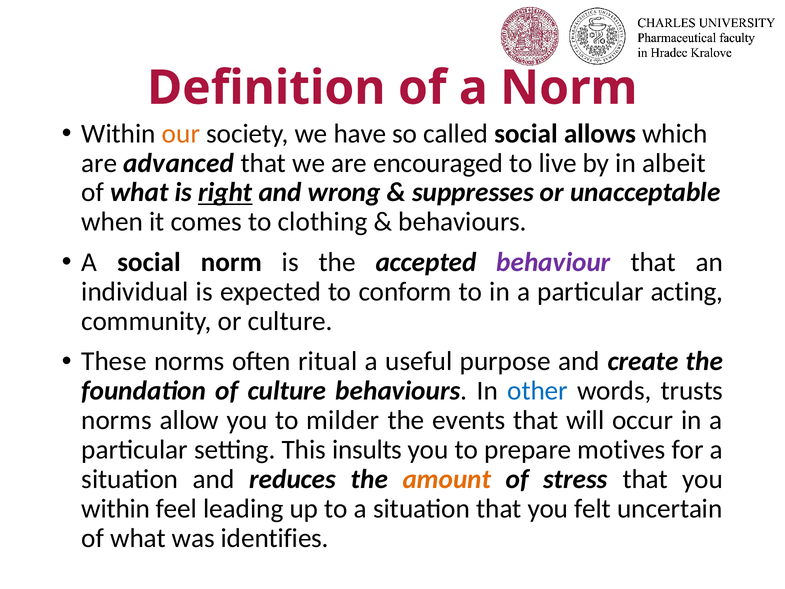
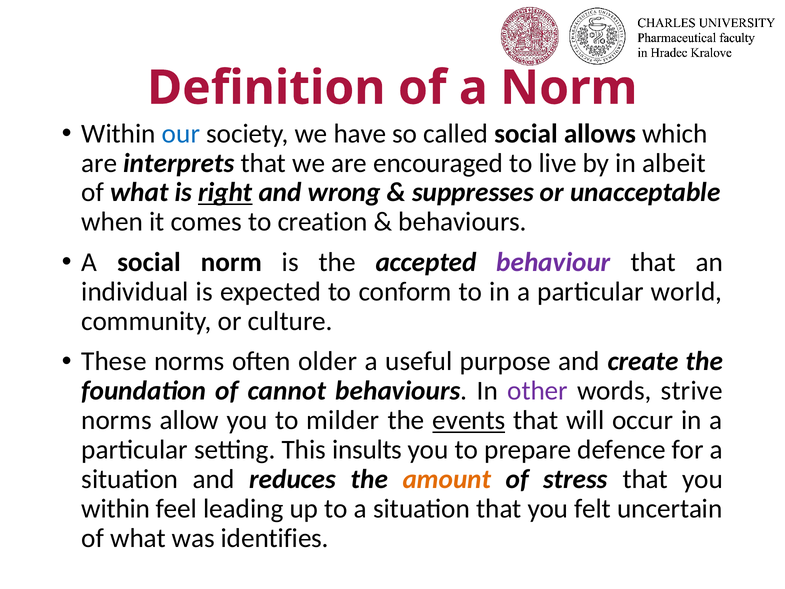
our colour: orange -> blue (181, 134)
advanced: advanced -> interprets (179, 163)
clothing: clothing -> creation (323, 222)
acting: acting -> world (687, 292)
ritual: ritual -> older (328, 361)
of culture: culture -> cannot (287, 391)
other colour: blue -> purple (538, 391)
trusts: trusts -> strive (692, 391)
events underline: none -> present (469, 420)
motives: motives -> defence (622, 450)
